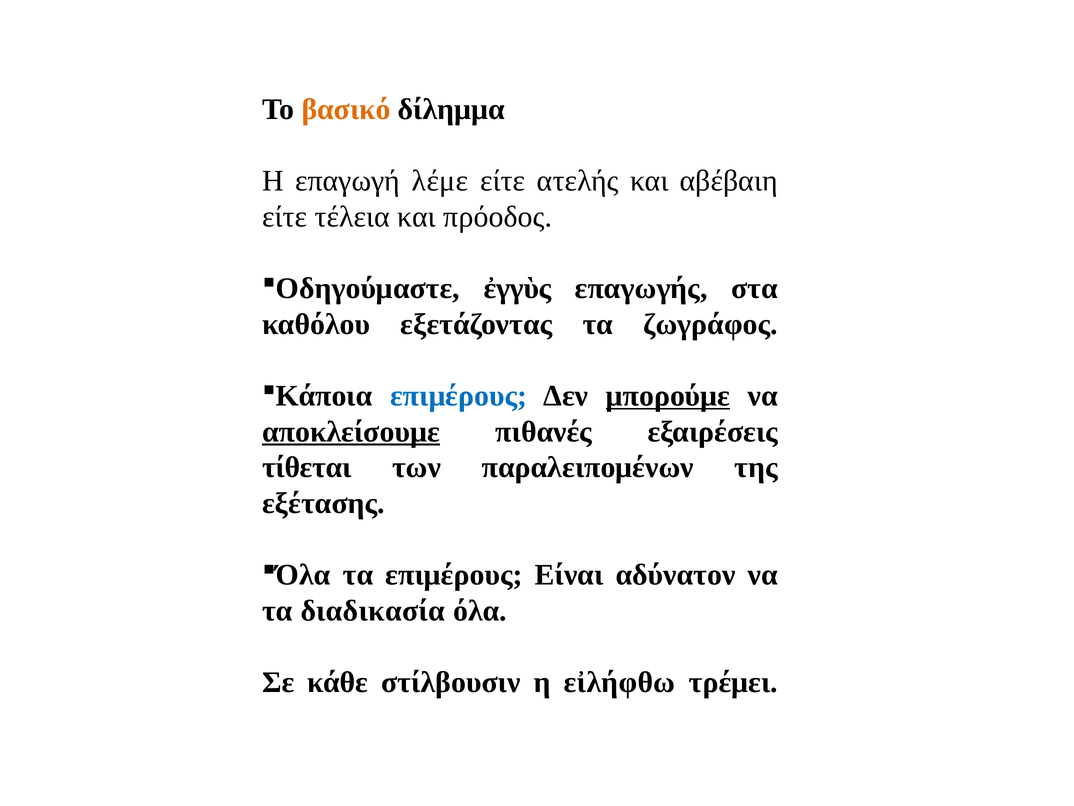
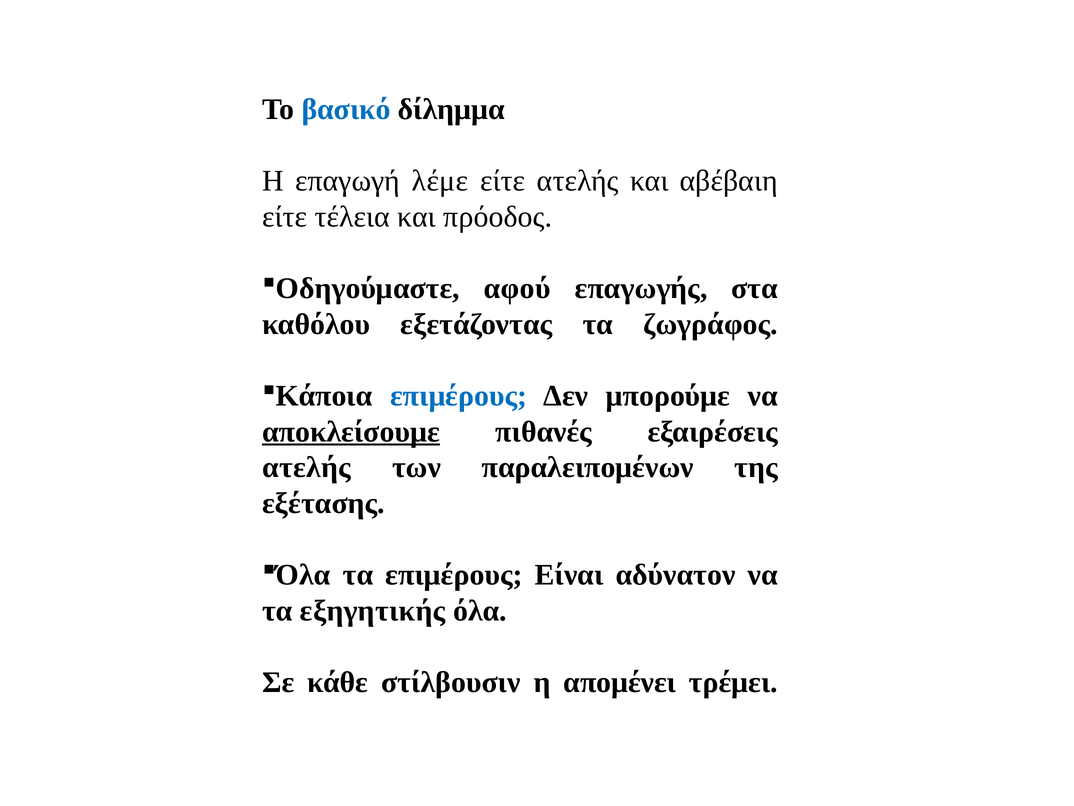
βασικό colour: orange -> blue (346, 109)
ἐγγὺς: ἐγγὺς -> αφού (517, 288)
μπορούμε underline: present -> none (668, 396)
τίθεται: τίθεται -> ατελής (307, 467)
διαδικασία: διαδικασία -> εξηγητικής (373, 611)
εἰλήφθω: εἰλήφθω -> απομένει (620, 682)
